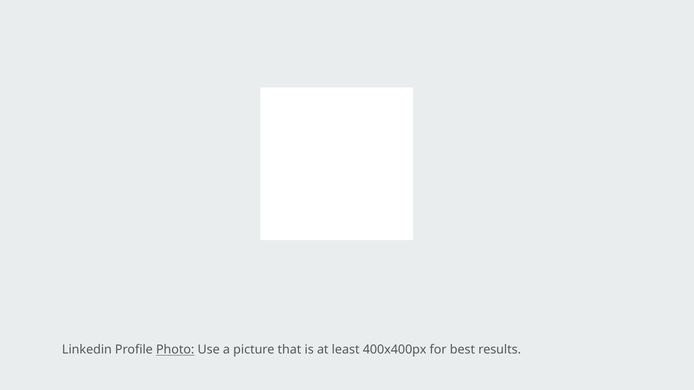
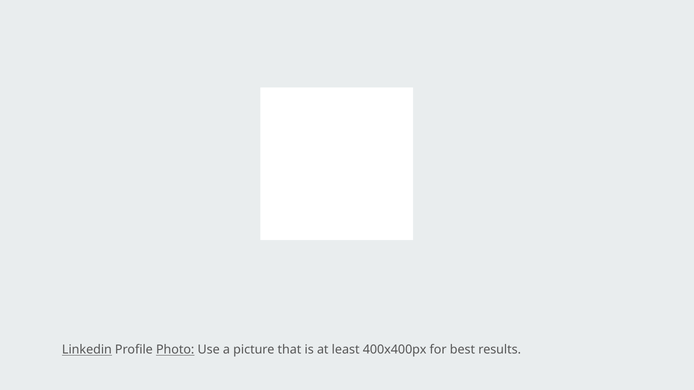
Linkedin underline: none -> present (87, 350)
